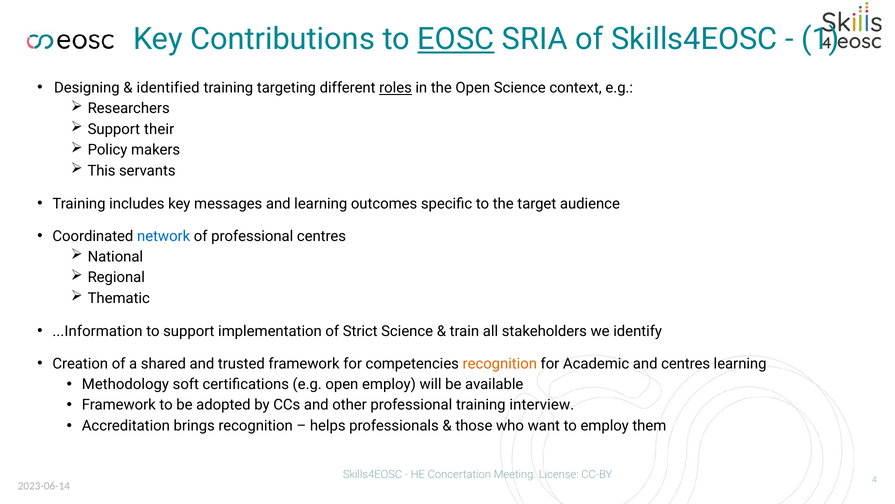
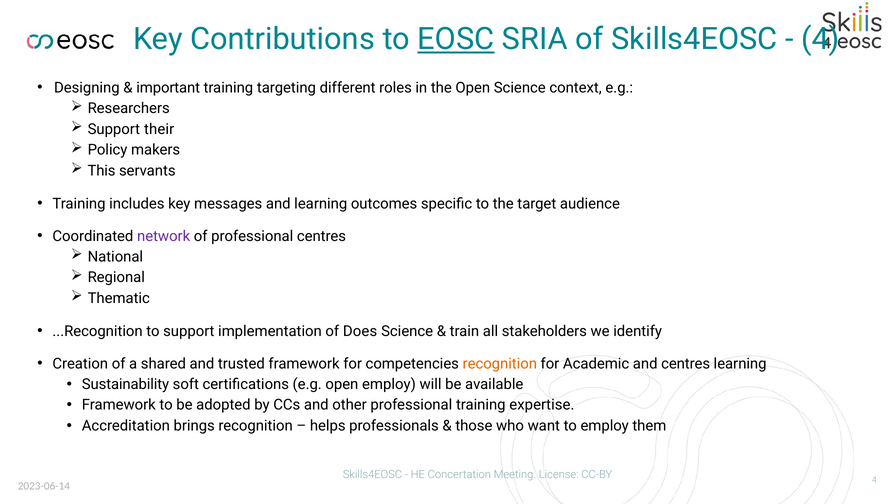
1: 1 -> 4 (820, 39)
identified: identified -> important (168, 88)
roles underline: present -> none (396, 88)
network colour: blue -> purple (164, 236)
...Information: ...Information -> ...Recognition (98, 331)
Strict: Strict -> Does (360, 331)
Methodology: Methodology -> Sustainability (126, 384)
interview: interview -> expertise (542, 405)
